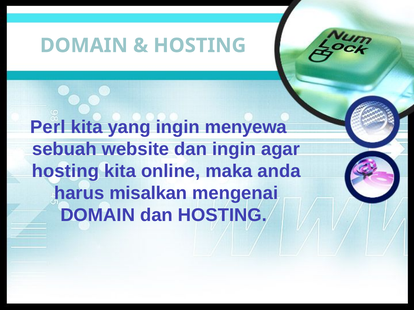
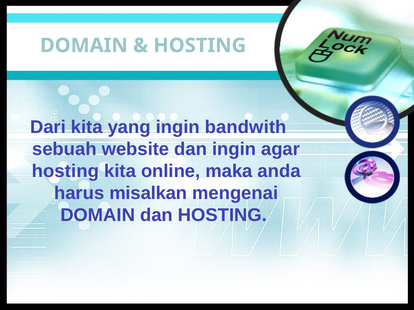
Perl: Perl -> Dari (48, 127)
menyewa: menyewa -> bandwith (246, 127)
